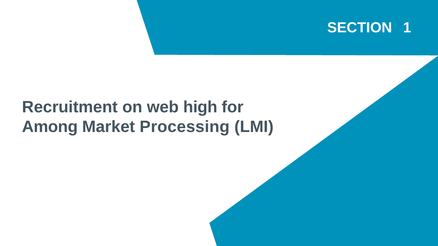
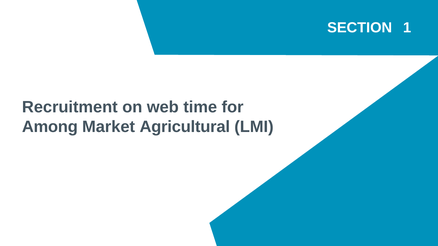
high: high -> time (200, 107)
Processing: Processing -> Agricultural (185, 127)
